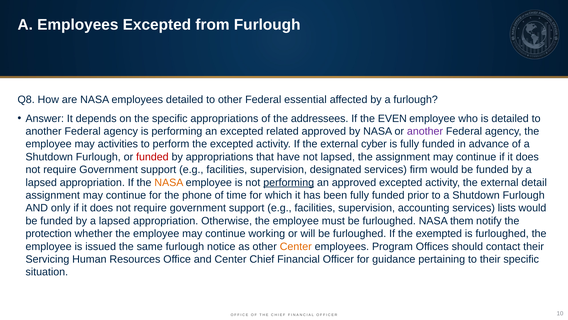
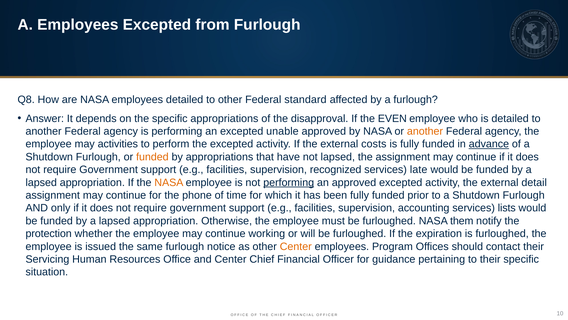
essential: essential -> standard (305, 100)
addressees: addressees -> disapproval (320, 118)
related: related -> unable (282, 131)
another colour: purple -> orange (425, 131)
cyber: cyber -> costs (374, 144)
advance underline: none -> present (489, 144)
funded colour: red -> orange (152, 157)
designated: designated -> recognized (336, 169)
firm: firm -> late (419, 169)
exempted: exempted -> expiration (439, 233)
